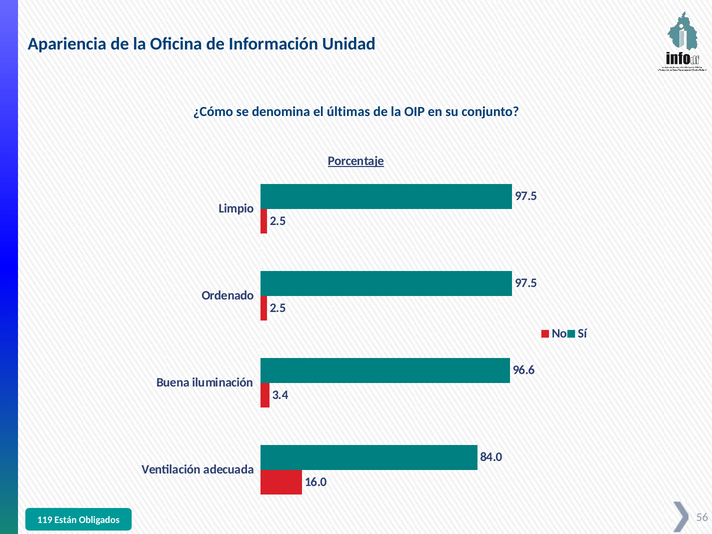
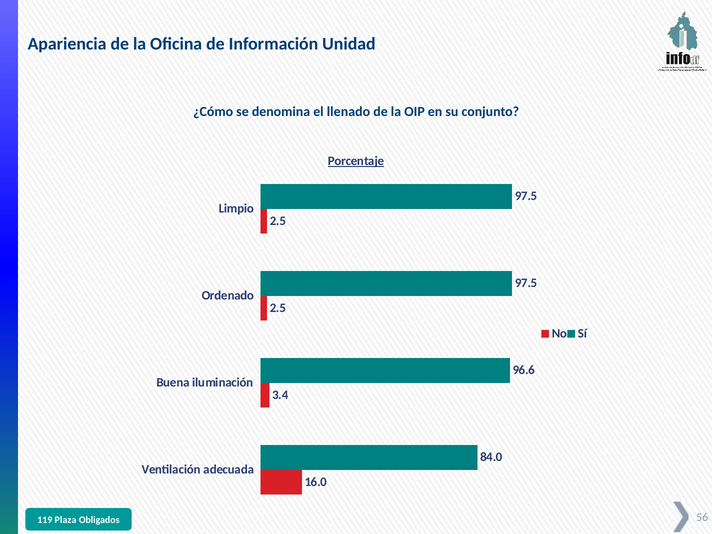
últimas: últimas -> llenado (348, 112)
Están: Están -> Plaza (66, 520)
